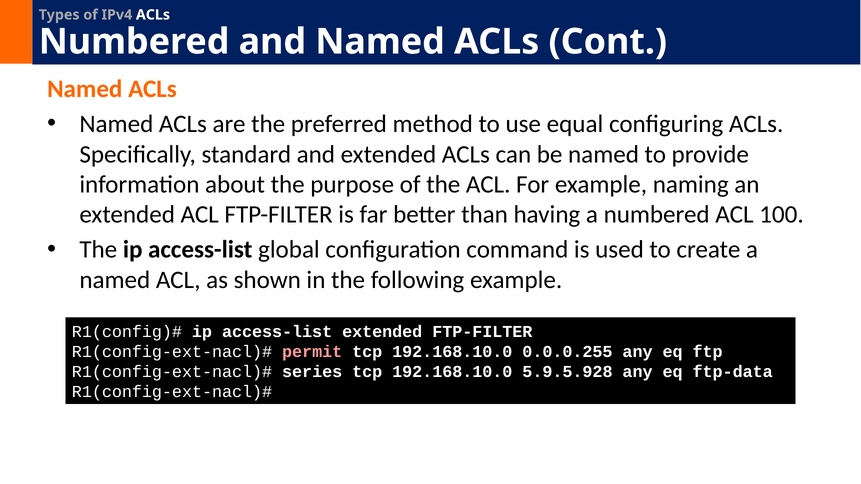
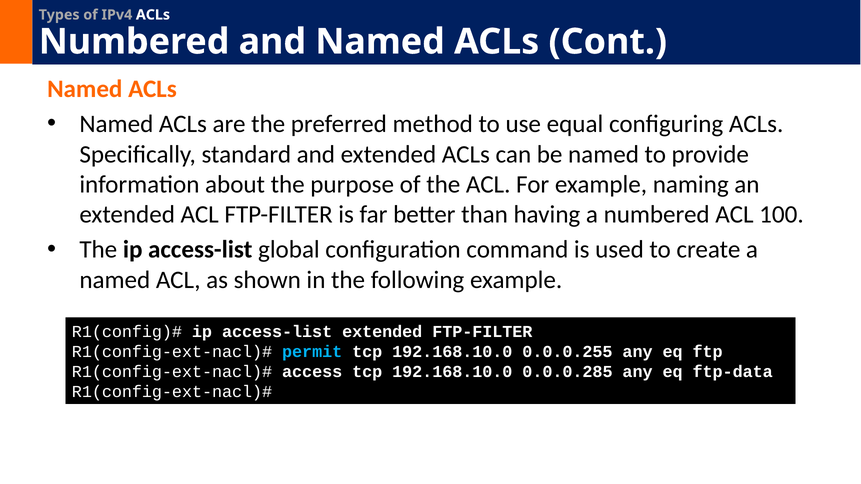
permit colour: pink -> light blue (312, 352)
series: series -> access (312, 372)
5.9.5.928: 5.9.5.928 -> 0.0.0.285 (567, 372)
